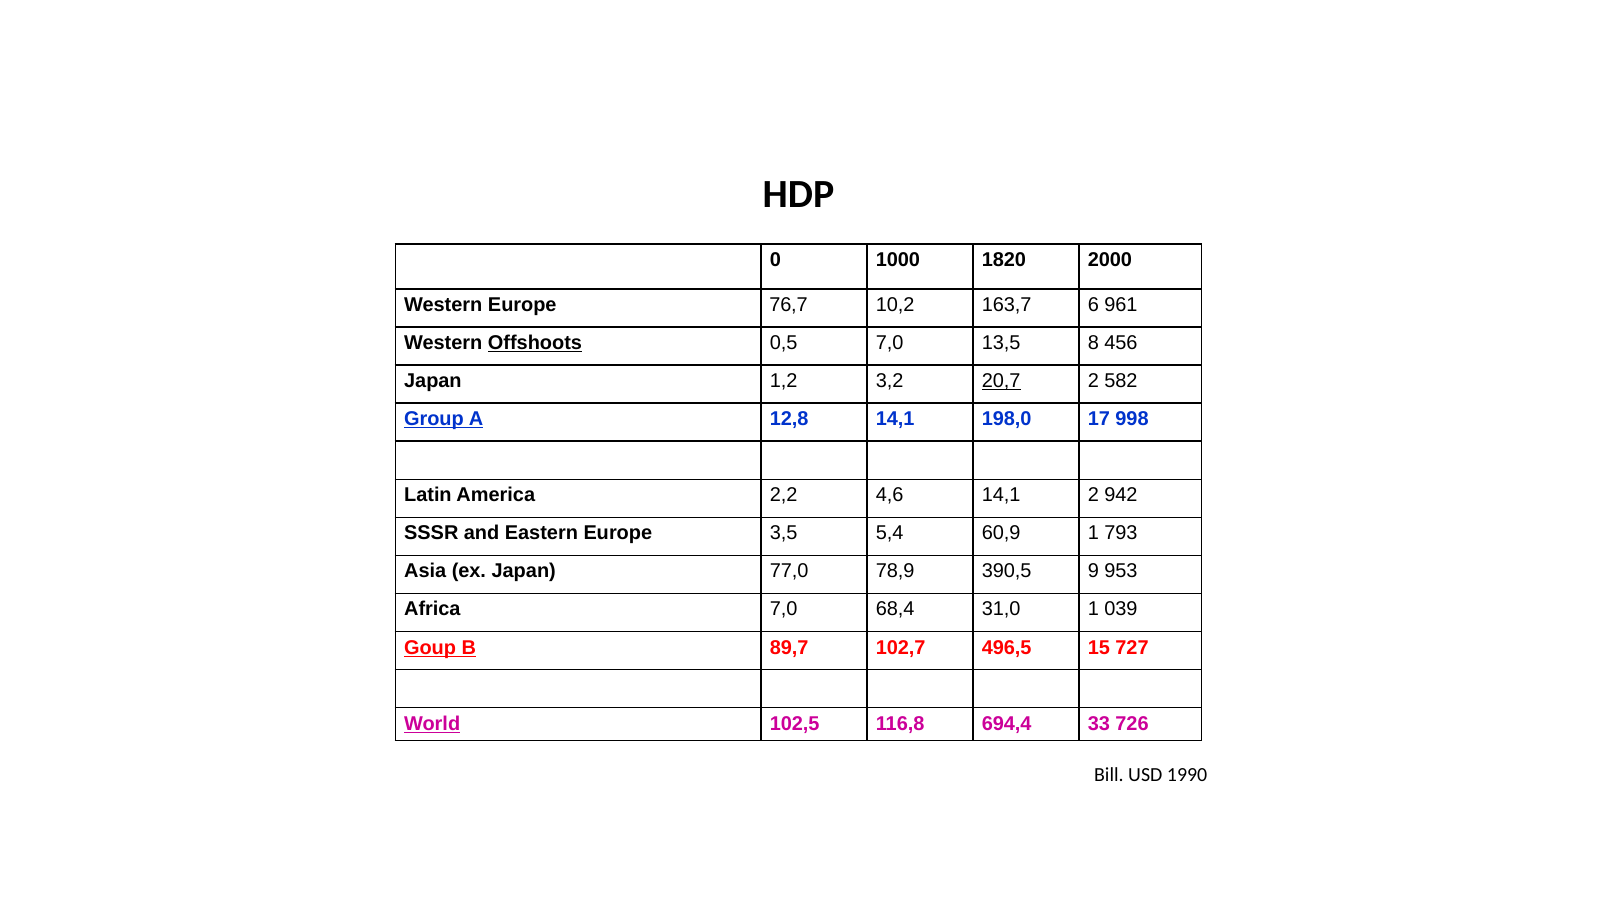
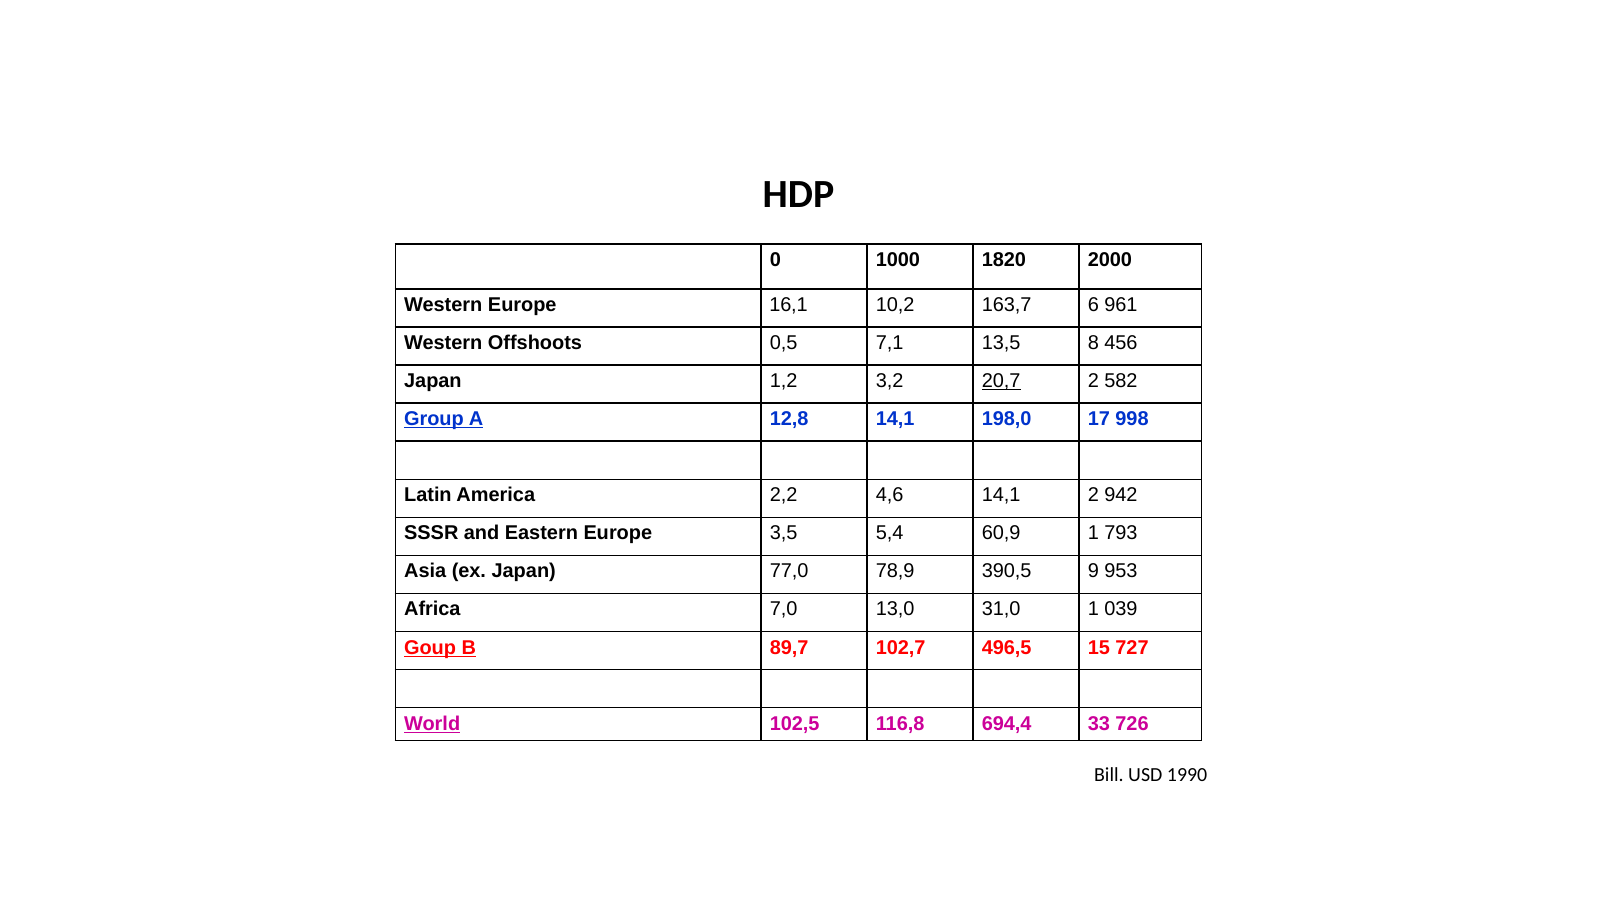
76,7: 76,7 -> 16,1 (789, 305)
Offshoots underline: present -> none (535, 343)
0,5 7,0: 7,0 -> 7,1 (890, 343)
68,4: 68,4 -> 13,0 (895, 610)
